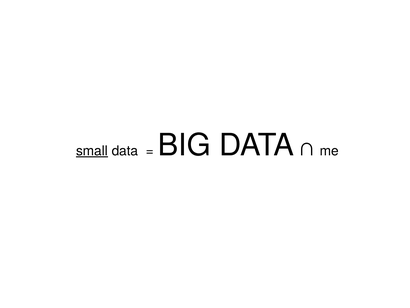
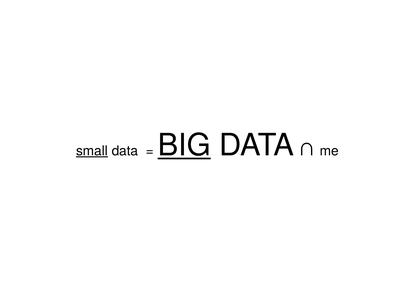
BIG underline: none -> present (184, 145)
